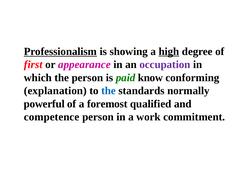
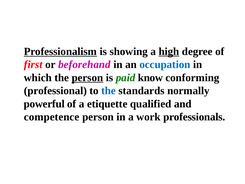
appearance: appearance -> beforehand (84, 64)
occupation colour: purple -> blue (165, 64)
person underline: none -> present (87, 78)
explanation: explanation -> professional (55, 91)
foremost: foremost -> etiquette (107, 104)
commitment: commitment -> professionals (194, 117)
